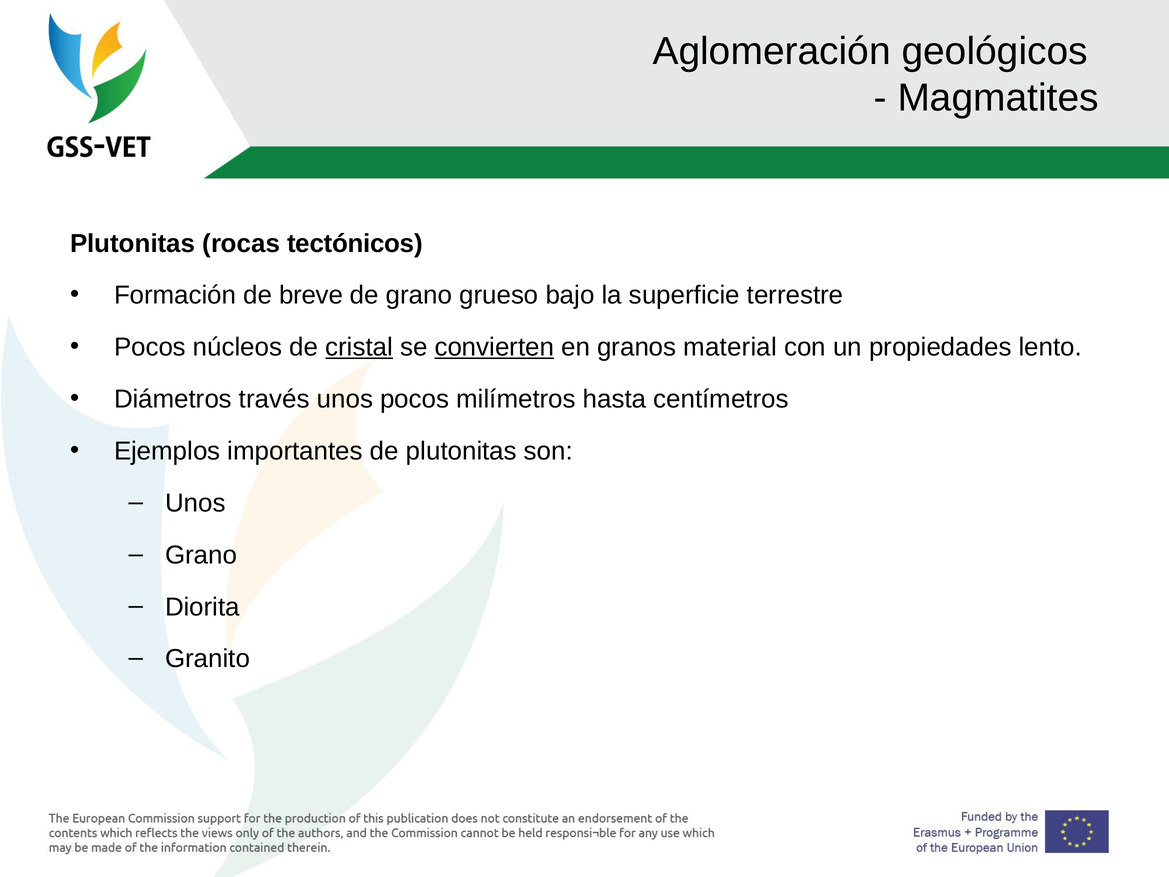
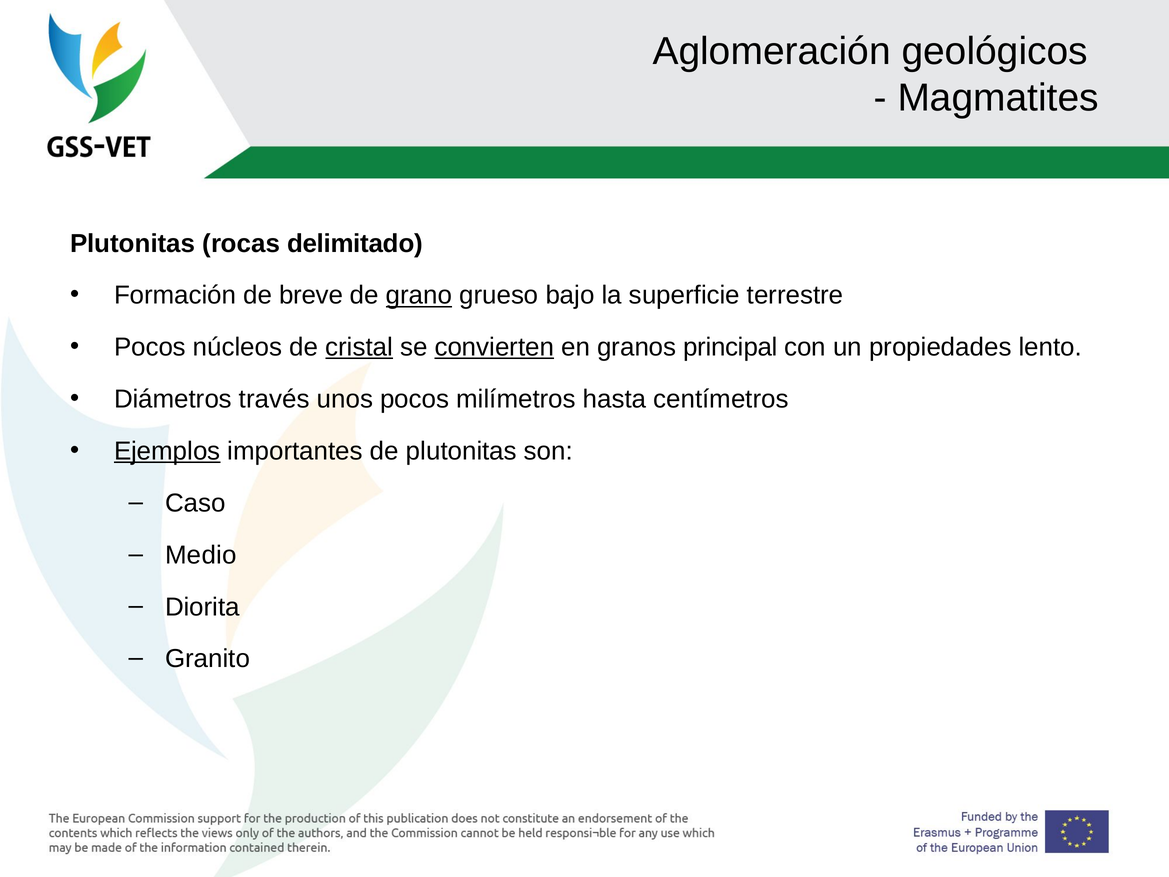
tectónicos: tectónicos -> delimitado (355, 243)
grano underline: none -> present (419, 295)
material: material -> principal (730, 347)
Ejemplos underline: none -> present (167, 451)
Unos: Unos -> Caso (195, 503)
Grano: Grano -> Medio (201, 555)
